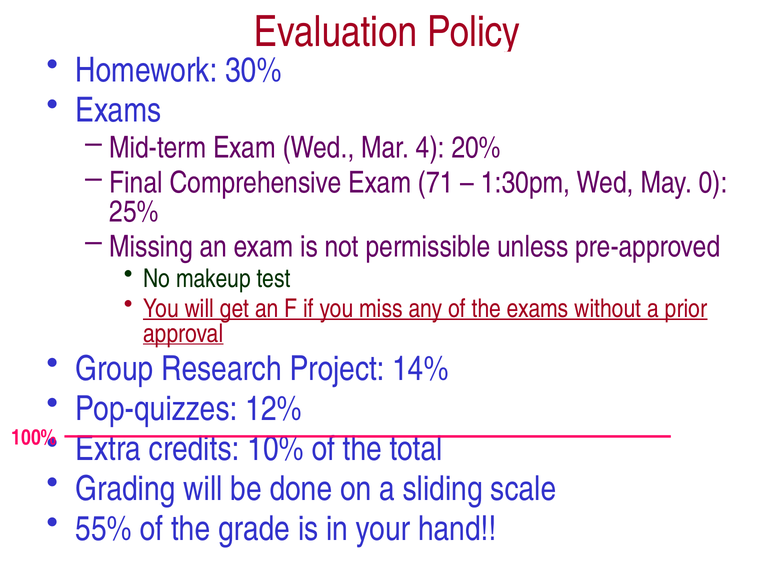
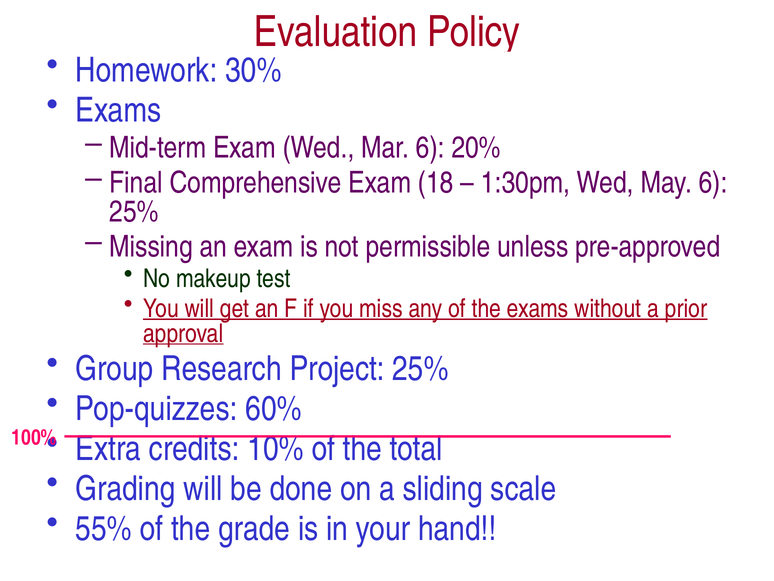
Mar 4: 4 -> 6 (430, 148)
Exam 71: 71 -> 18 (436, 183)
May 0: 0 -> 6 (713, 183)
Project 14%: 14% -> 25% (420, 369)
12%: 12% -> 60% (274, 409)
